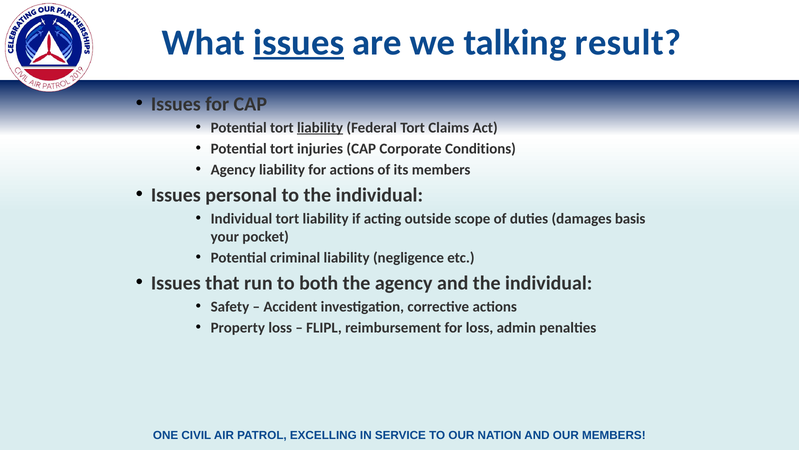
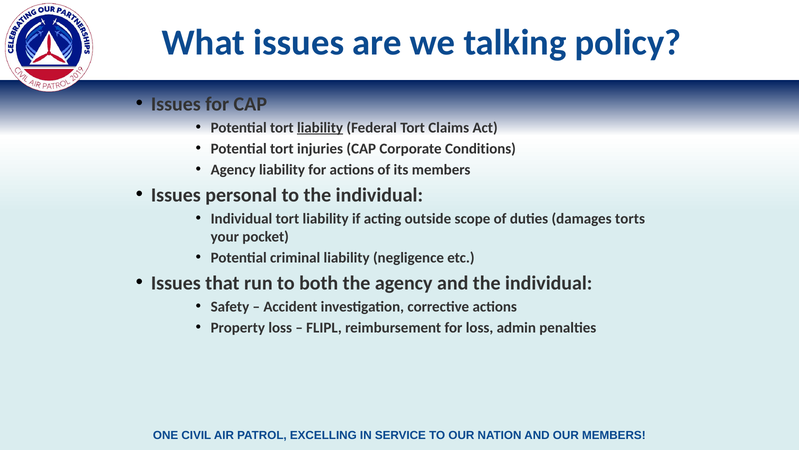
issues underline: present -> none (299, 43)
result: result -> policy (628, 43)
basis: basis -> torts (630, 218)
